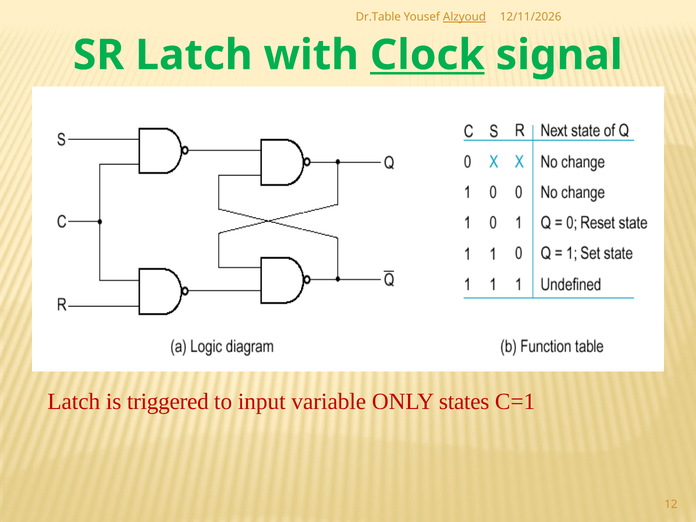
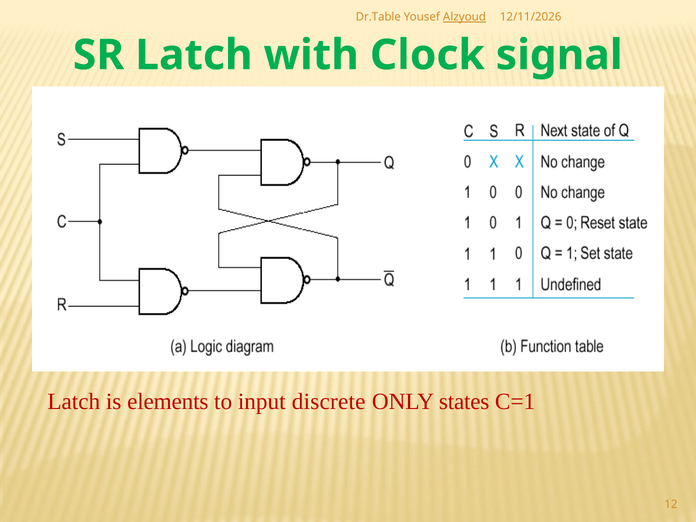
Clock underline: present -> none (427, 55)
triggered: triggered -> elements (168, 402)
variable: variable -> discrete (329, 402)
